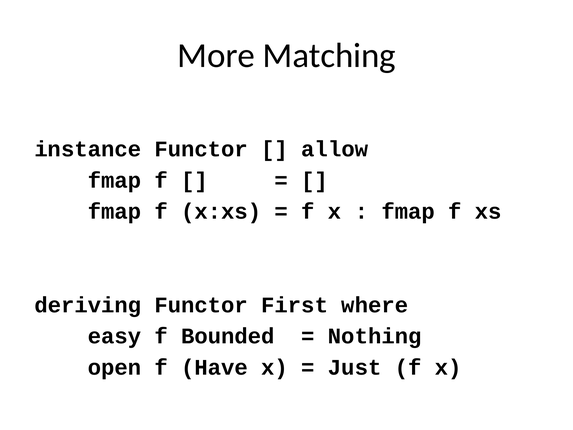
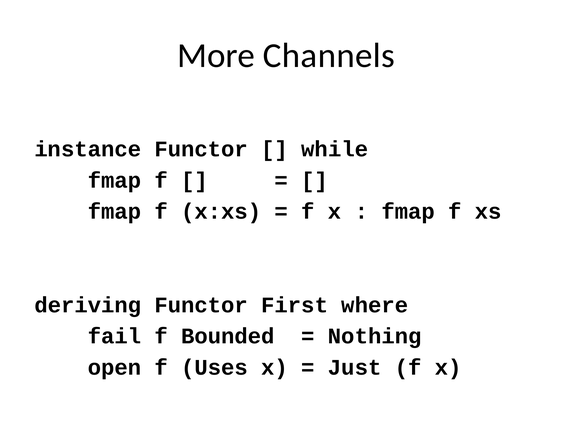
Matching: Matching -> Channels (329, 55)
allow: allow -> while (335, 149)
easy: easy -> fail (114, 336)
Have: Have -> Uses (215, 367)
